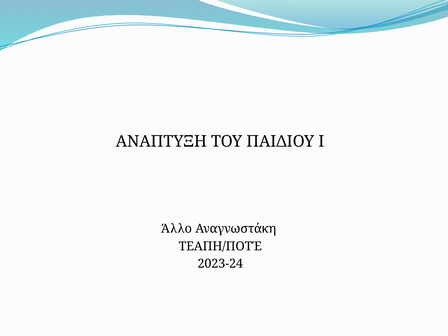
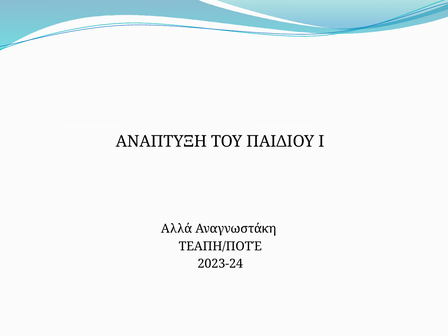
Άλλο: Άλλο -> Αλλά (177, 229)
